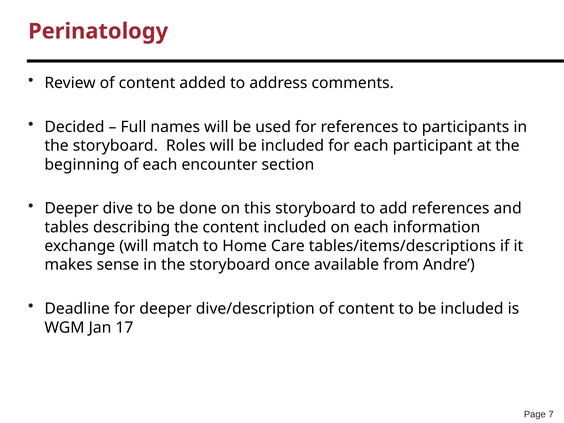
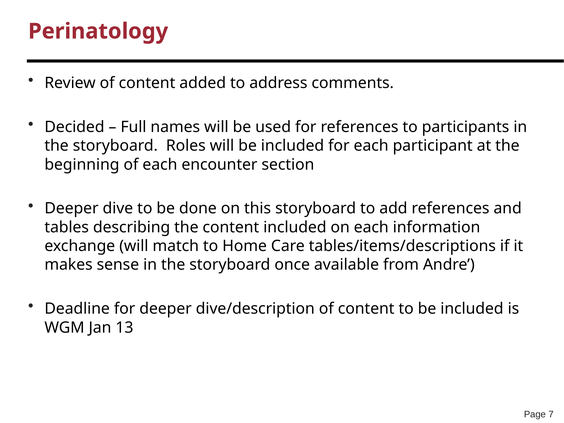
17: 17 -> 13 (124, 327)
